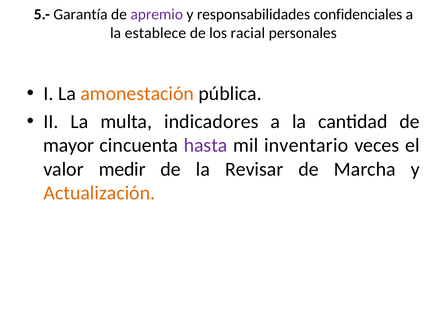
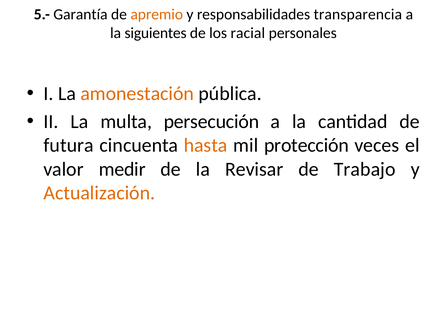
apremio colour: purple -> orange (157, 15)
confidenciales: confidenciales -> transparencia (358, 15)
establece: establece -> siguientes (156, 33)
indicadores: indicadores -> persecución (211, 122)
mayor: mayor -> futura (69, 145)
hasta colour: purple -> orange (206, 145)
inventario: inventario -> protección (306, 145)
Marcha: Marcha -> Trabajo (365, 169)
